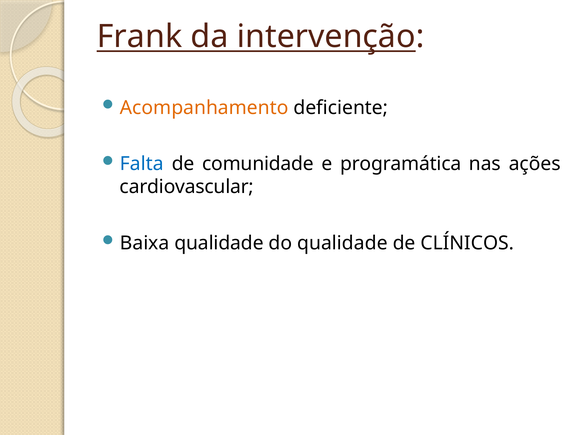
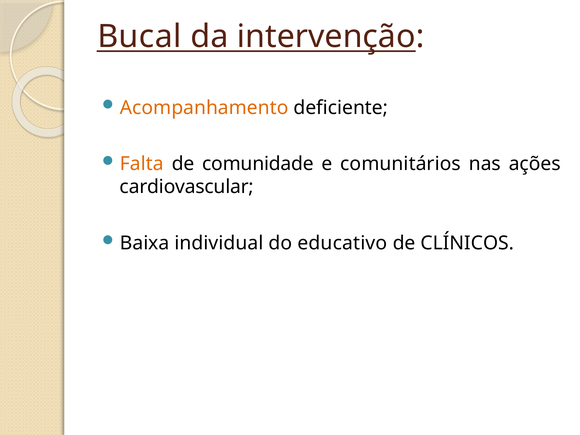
Frank: Frank -> Bucal (139, 37)
Falta colour: blue -> orange (142, 164)
programática: programática -> comunitários (401, 164)
Baixa qualidade: qualidade -> individual (219, 243)
do qualidade: qualidade -> educativo (342, 243)
